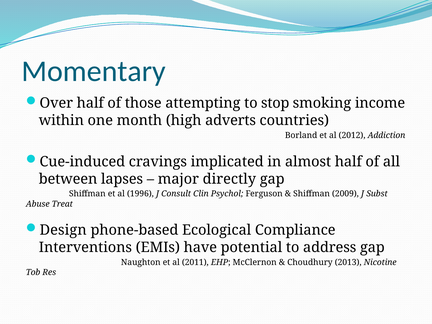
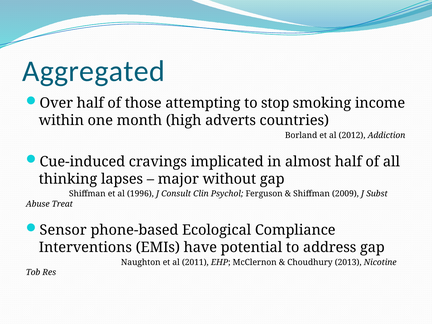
Momentary: Momentary -> Aggregated (94, 71)
between: between -> thinking (68, 179)
directly: directly -> without (229, 179)
Design: Design -> Sensor (63, 230)
